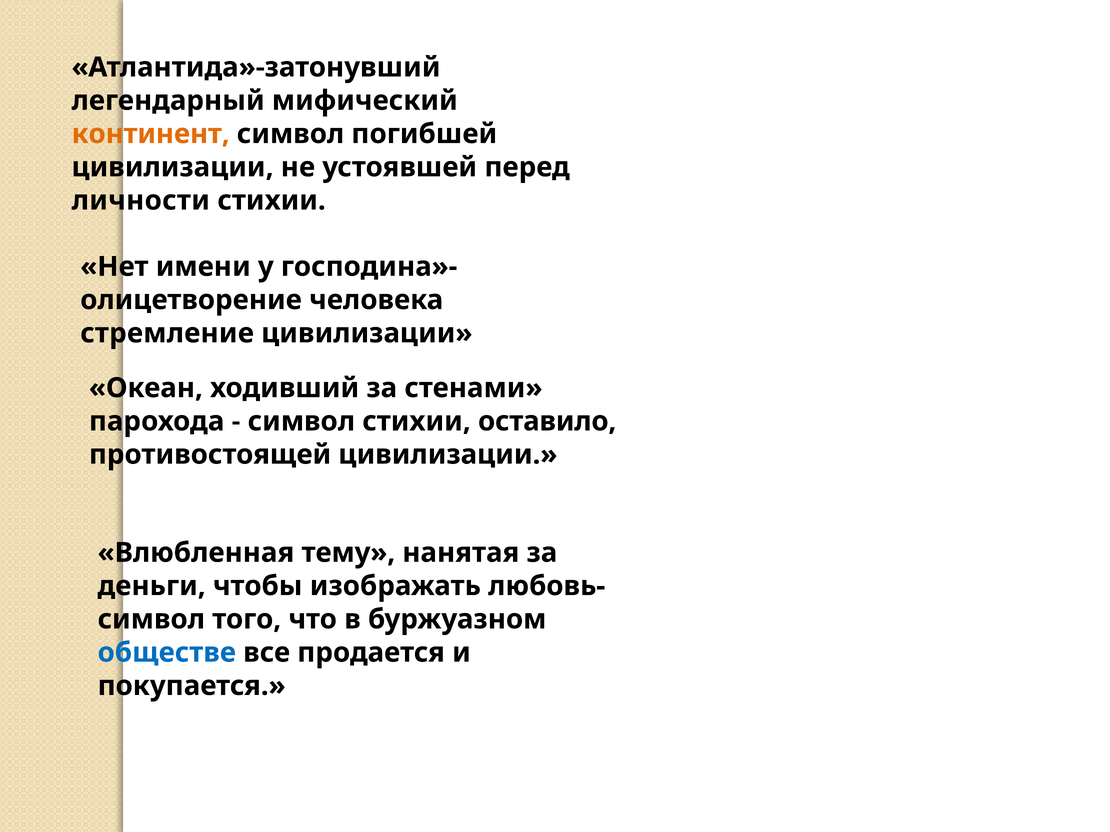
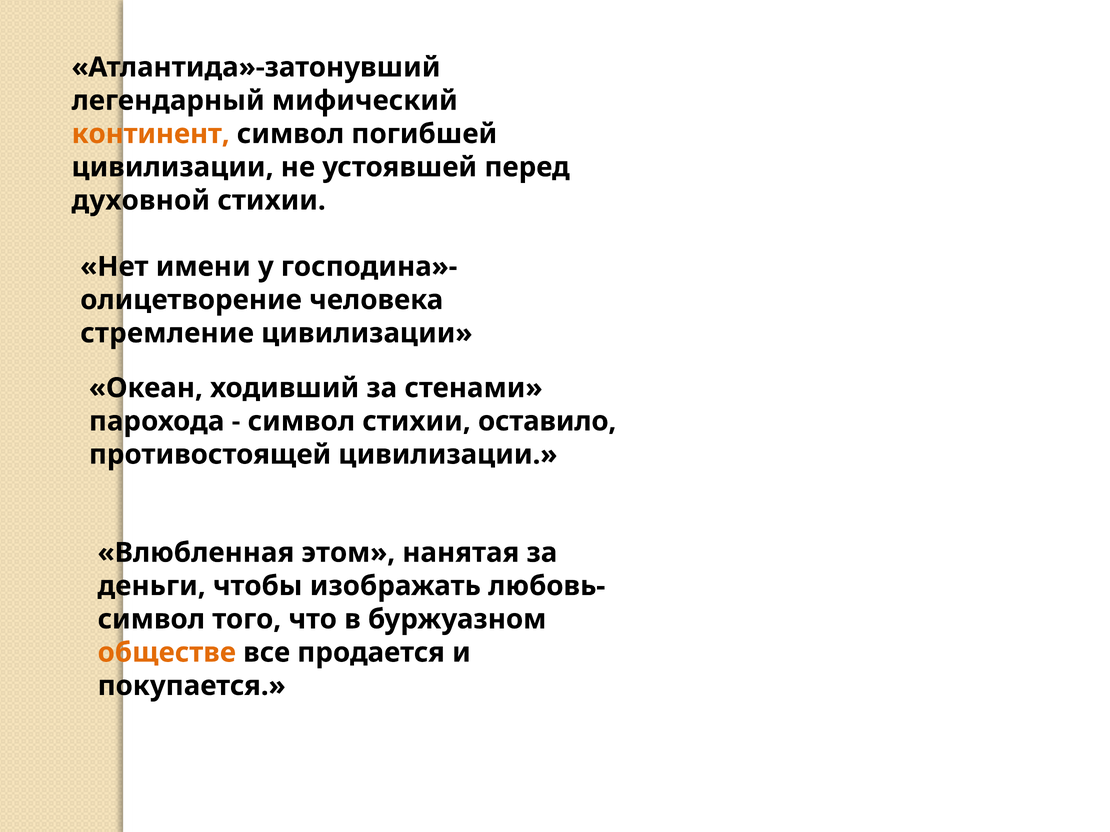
личности: личности -> духовной (141, 201)
тему: тему -> этом (348, 553)
обществе colour: blue -> orange (167, 653)
